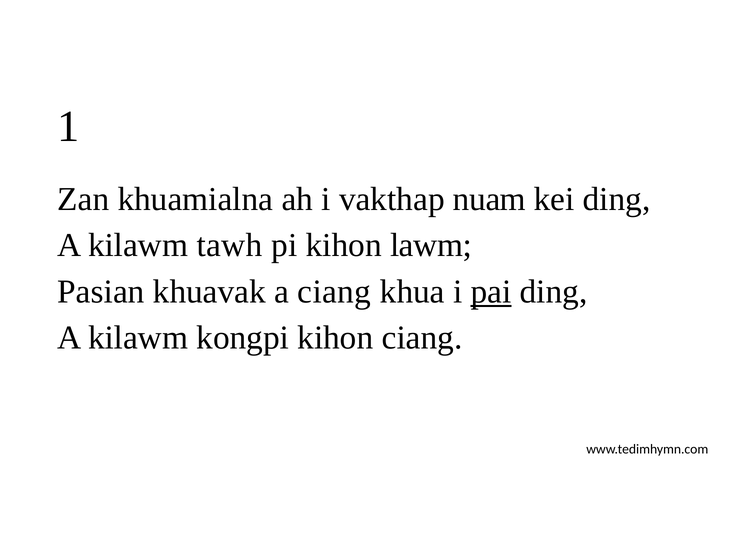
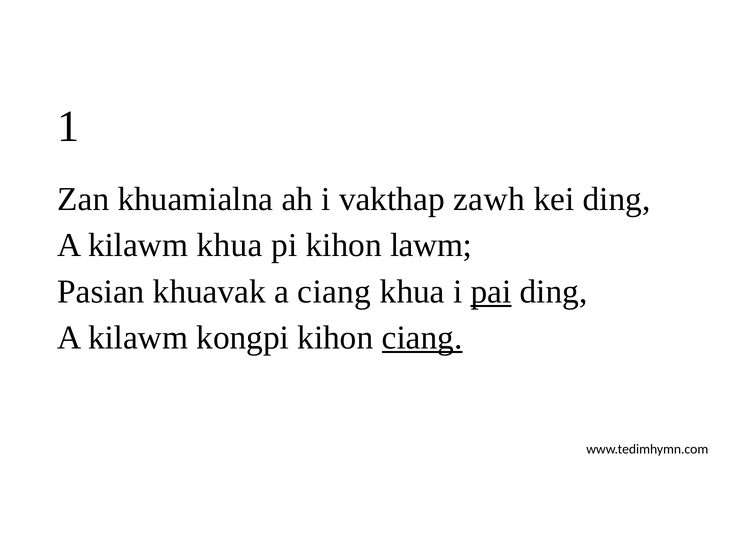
nuam: nuam -> zawh (489, 199)
kilawm tawh: tawh -> khua (230, 245)
ciang underline: none -> present (422, 338)
